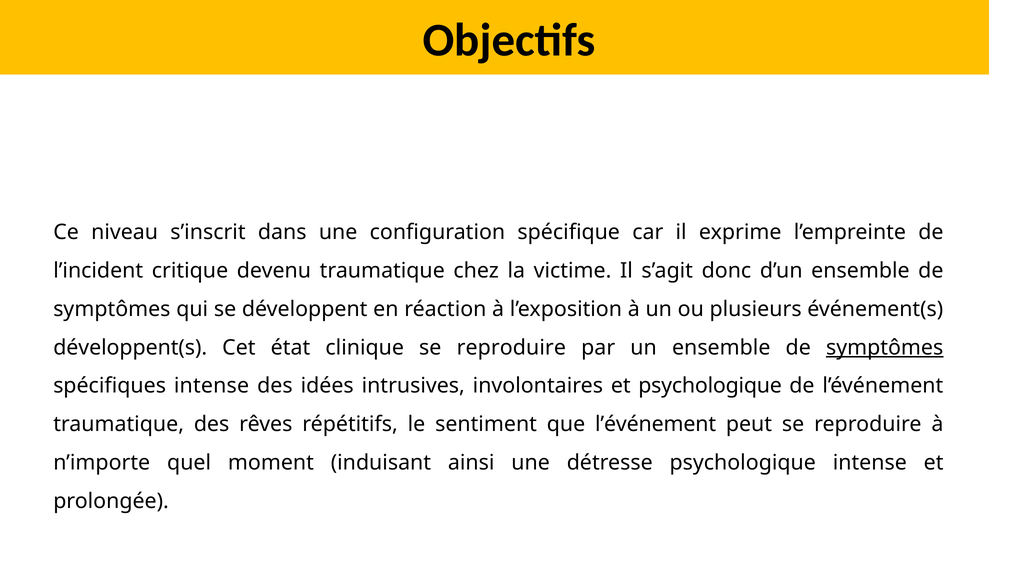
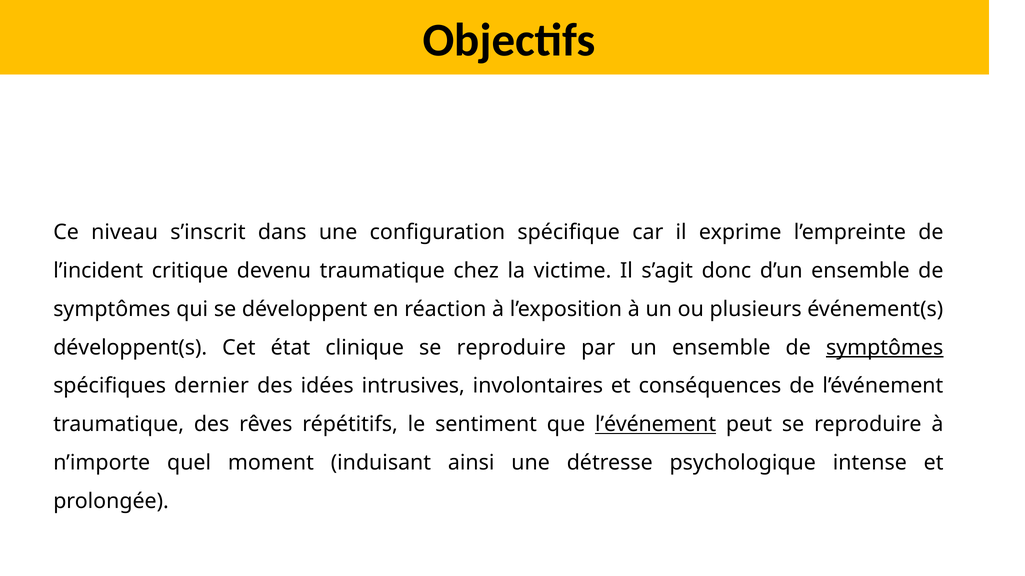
spécifiques intense: intense -> dernier (211, 386)
et psychologique: psychologique -> conséquences (710, 386)
l’événement underline: none -> present (656, 425)
